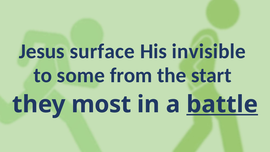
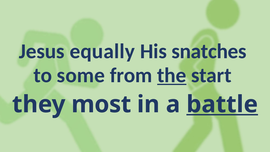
surface: surface -> equally (102, 51)
invisible: invisible -> snatches (209, 51)
the underline: none -> present (172, 75)
